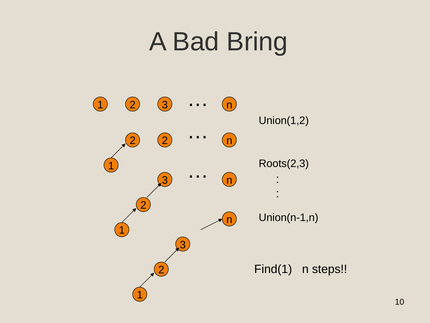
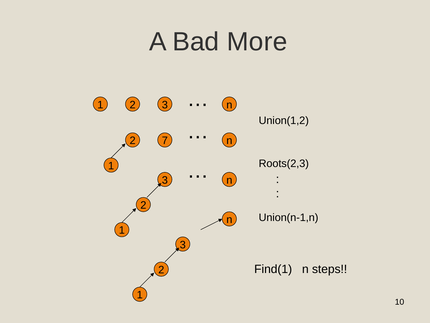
Bring: Bring -> More (257, 42)
2 2: 2 -> 7 (165, 141)
